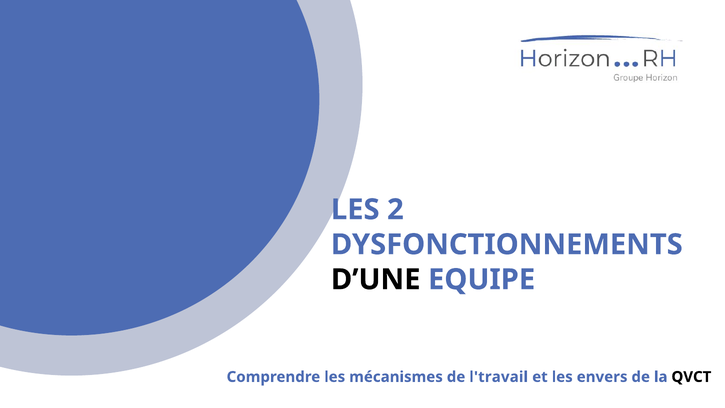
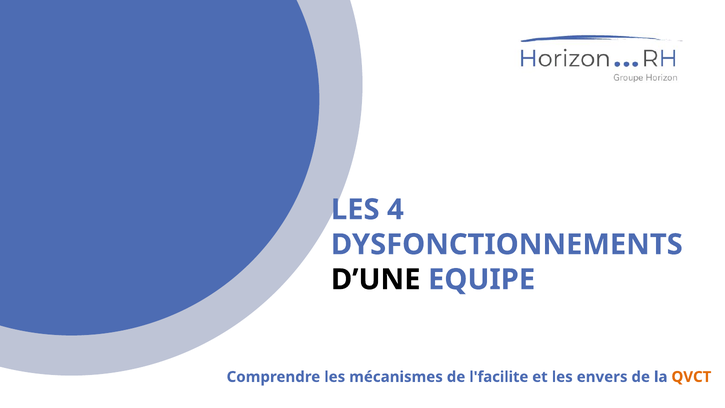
2: 2 -> 4 (395, 210)
l'travail: l'travail -> l'facilite (499, 377)
QVCT colour: black -> orange (691, 377)
